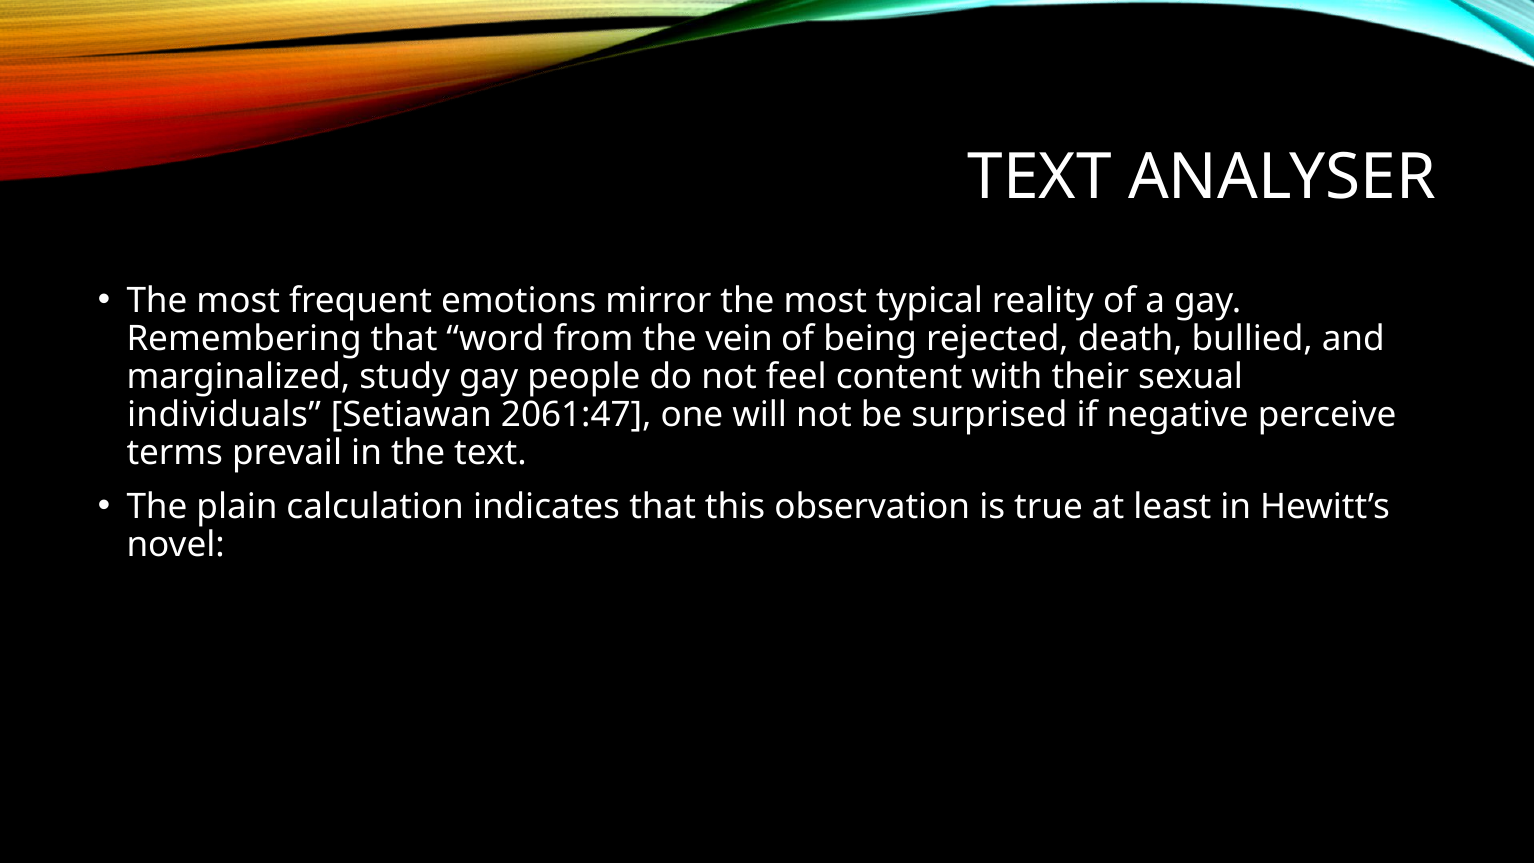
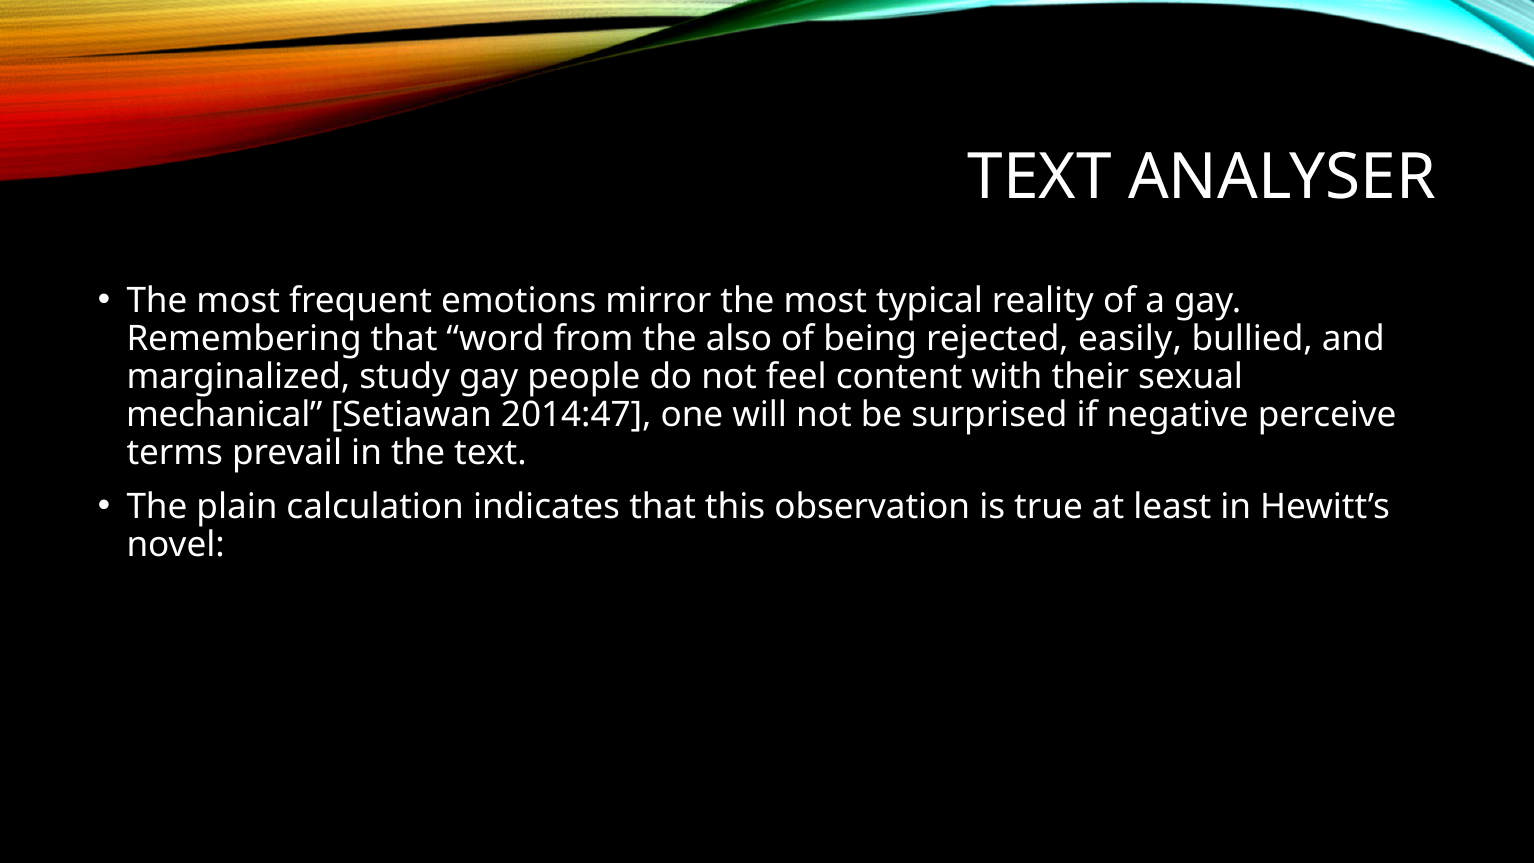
vein: vein -> also (739, 339)
death: death -> easily (1130, 339)
individuals: individuals -> mechanical (224, 414)
2061:47: 2061:47 -> 2014:47 (576, 414)
